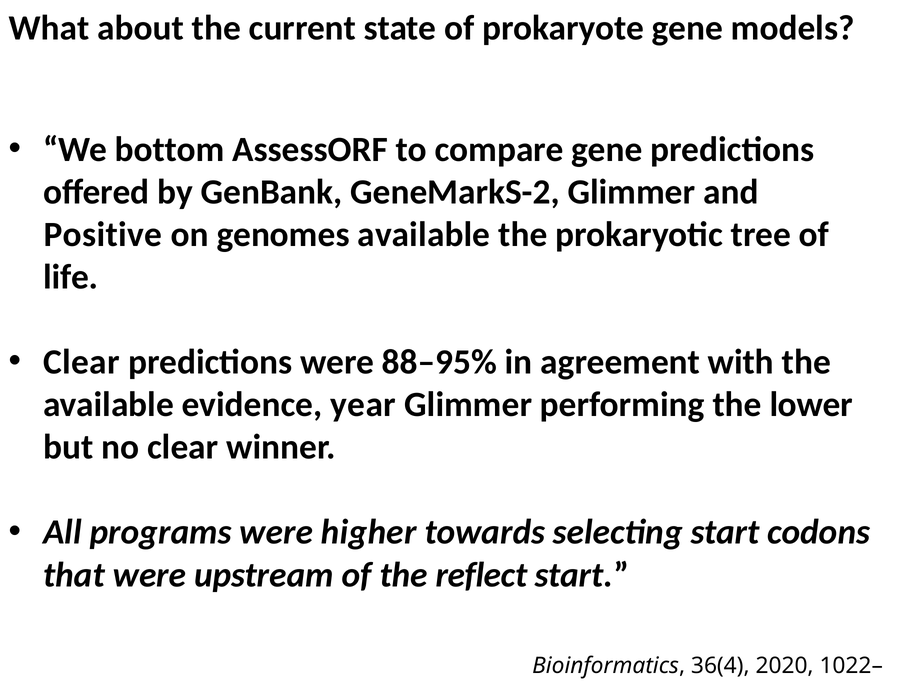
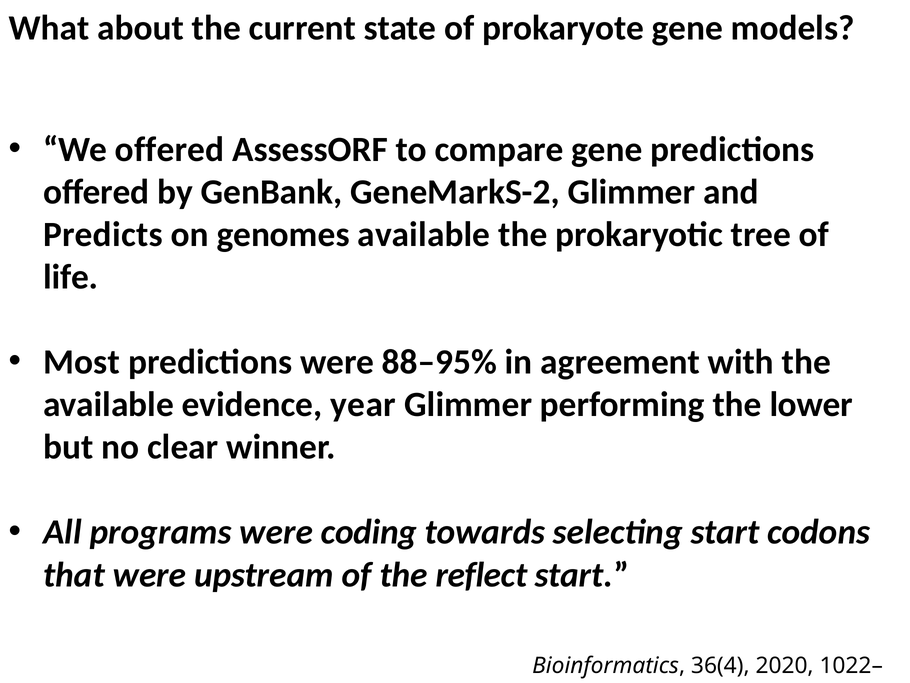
We bottom: bottom -> offered (170, 150)
Positive: Positive -> Predicts (103, 234)
Clear: Clear -> Most (82, 362)
higher: higher -> coding (369, 532)
